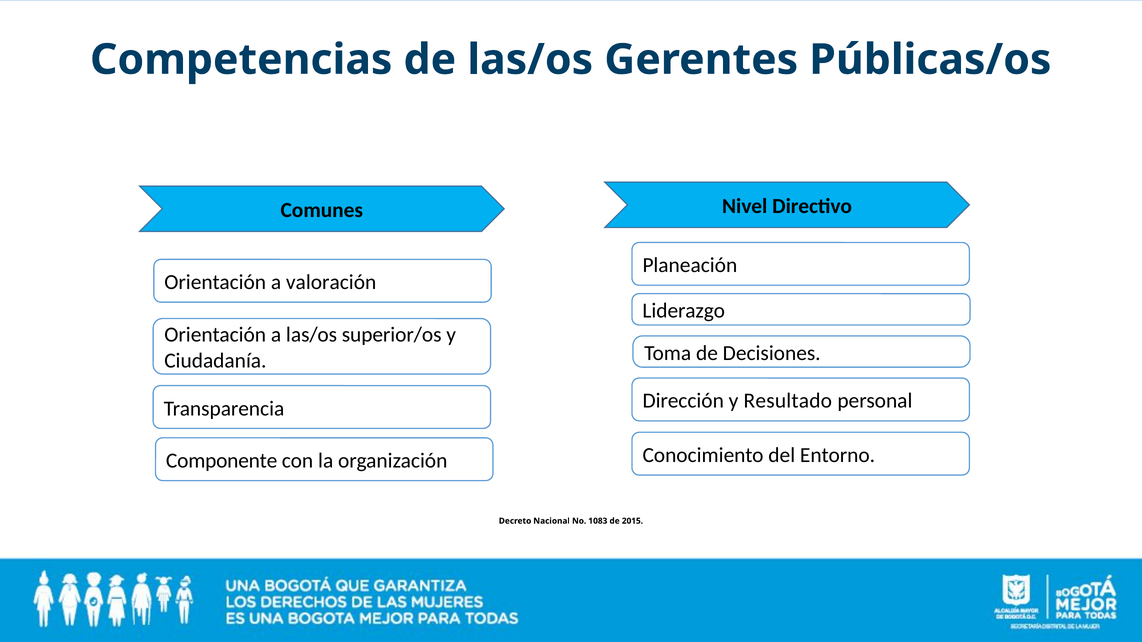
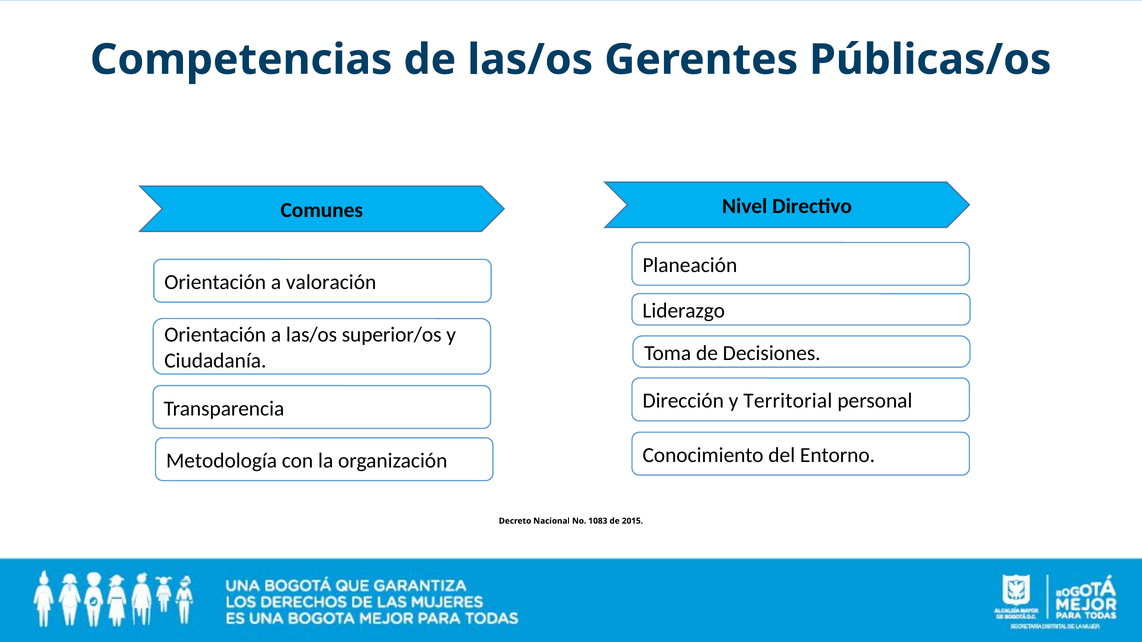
Resultado: Resultado -> Territorial (788, 401)
Componente: Componente -> Metodología (222, 461)
